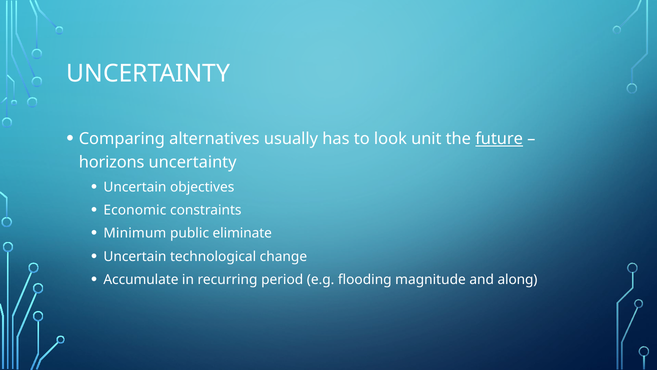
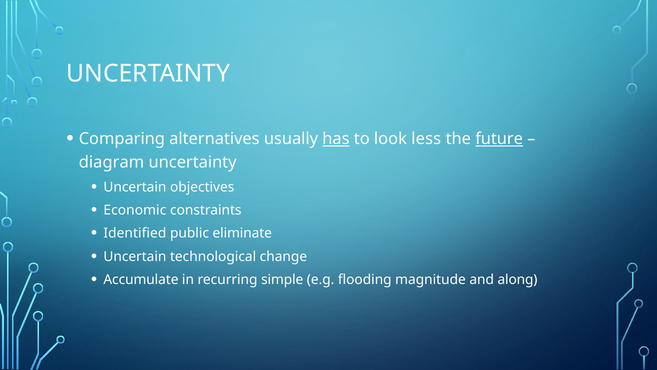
has underline: none -> present (336, 139)
unit: unit -> less (426, 139)
horizons: horizons -> diagram (111, 162)
Minimum: Minimum -> Identified (135, 233)
period: period -> simple (282, 279)
